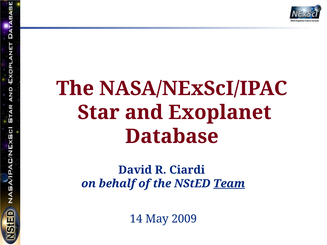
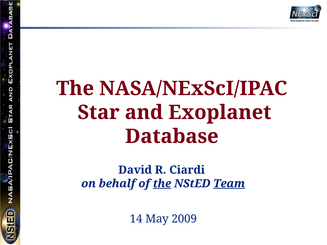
the underline: none -> present (162, 184)
